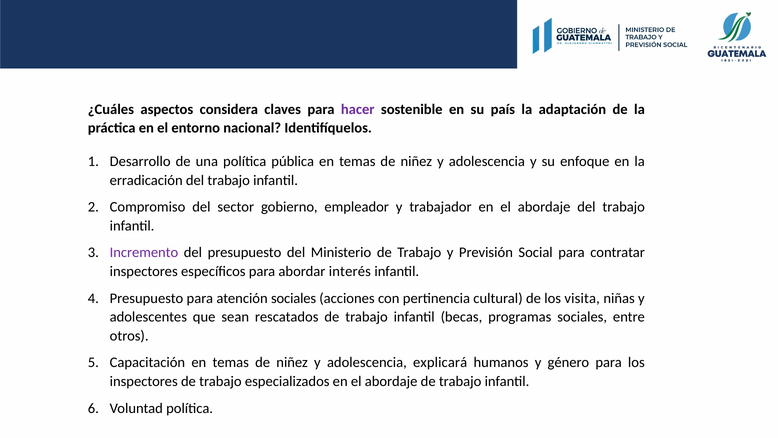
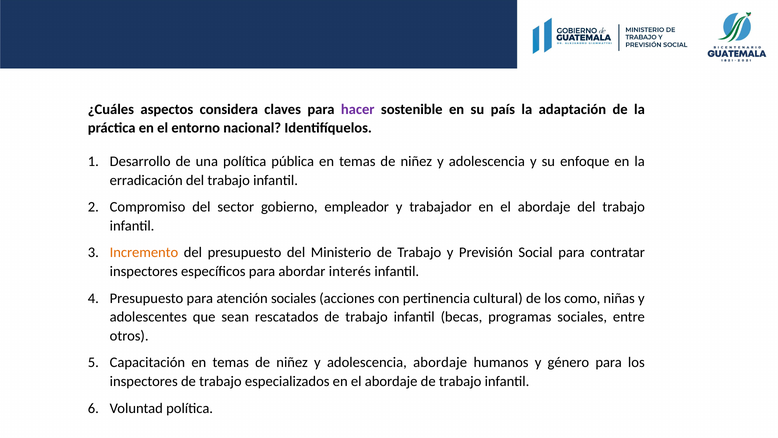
Incremento colour: purple -> orange (144, 252)
visita: visita -> como (582, 298)
adolescencia explicará: explicará -> abordaje (440, 362)
